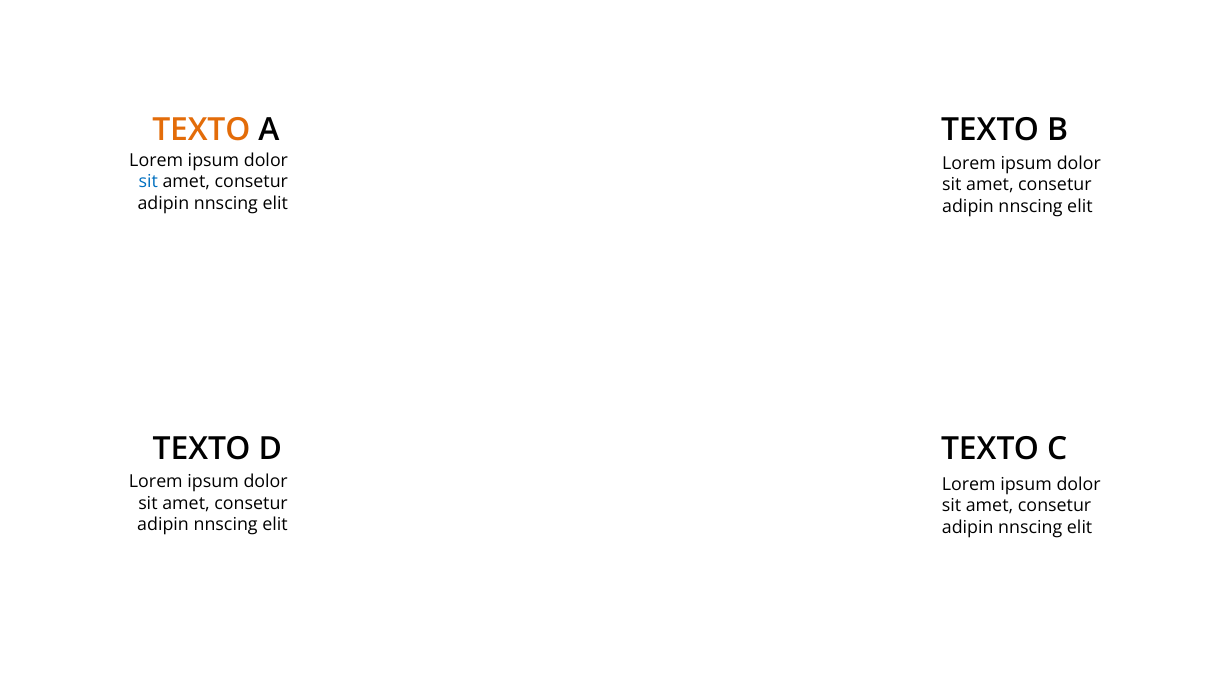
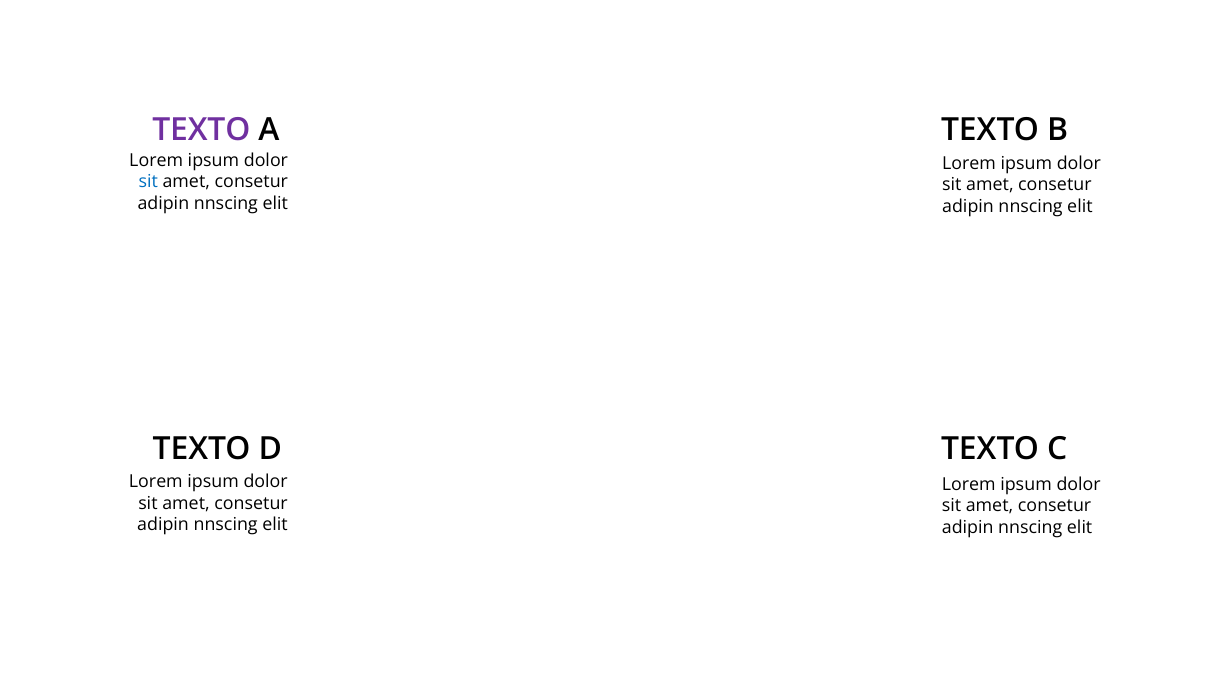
TEXTO colour: orange -> purple (201, 130)
